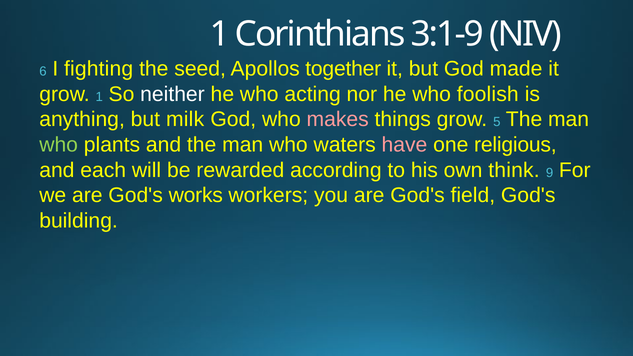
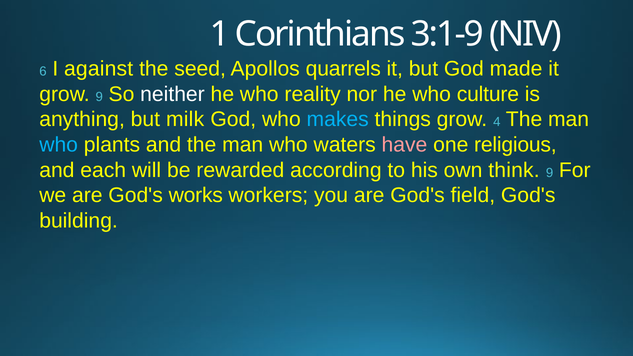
fighting: fighting -> against (99, 69)
together: together -> quarrels (343, 69)
grow 1: 1 -> 9 (99, 97)
acting: acting -> reality (313, 94)
foolish: foolish -> culture (488, 94)
makes colour: pink -> light blue (338, 120)
5: 5 -> 4 (497, 122)
who colour: light green -> light blue (59, 145)
